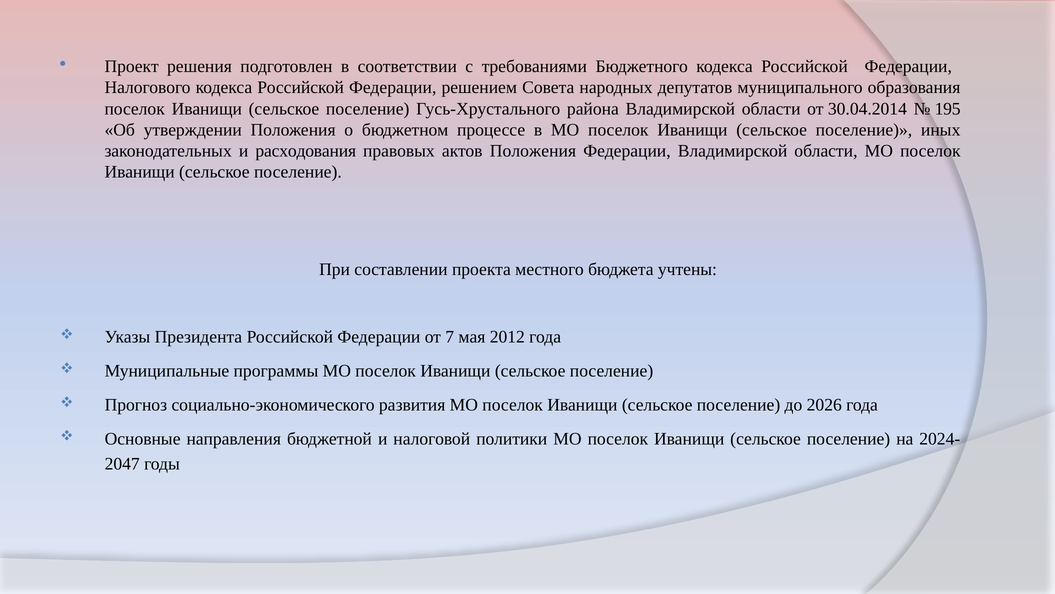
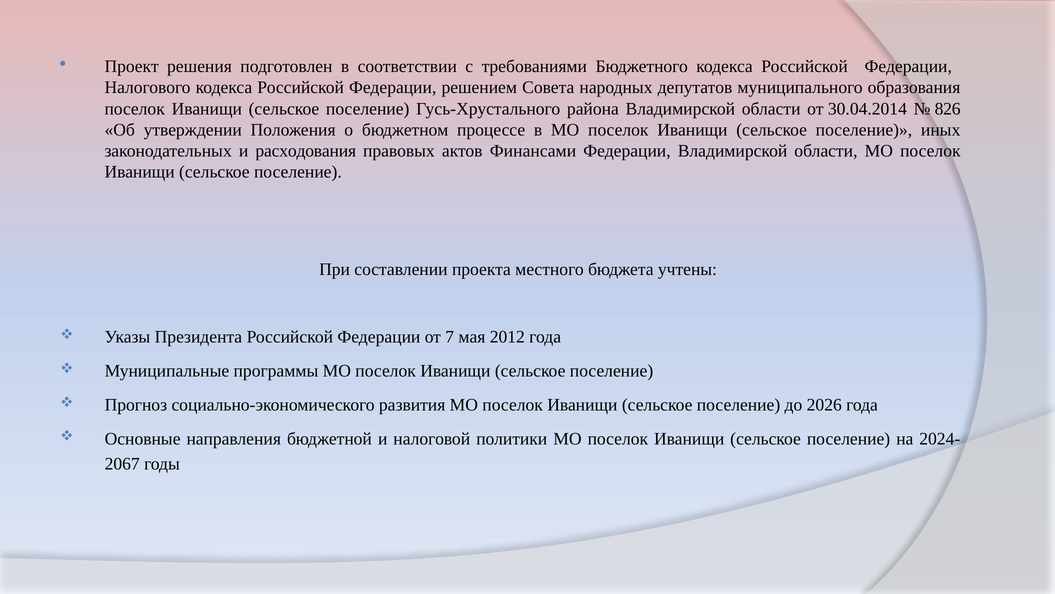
195: 195 -> 826 (948, 109)
актов Положения: Положения -> Финансами (533, 151)
2047: 2047 -> 2067 (122, 464)
